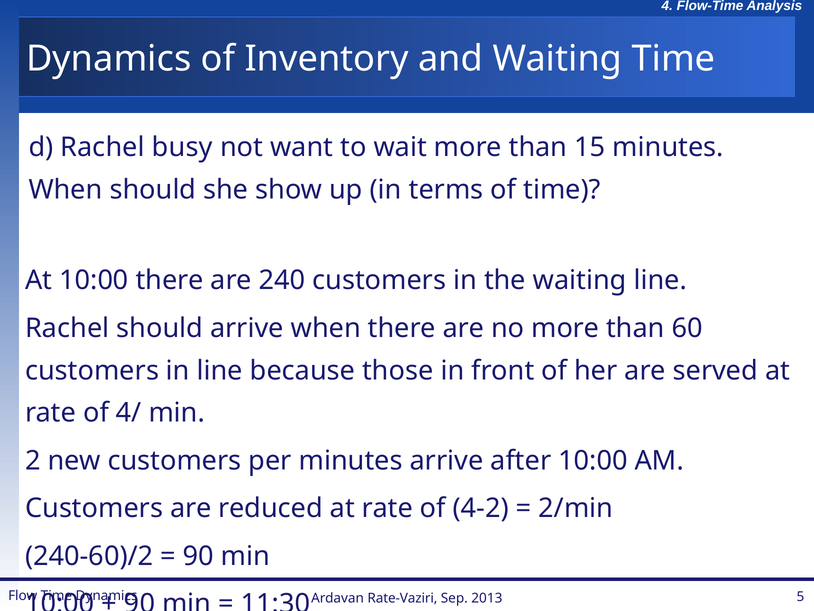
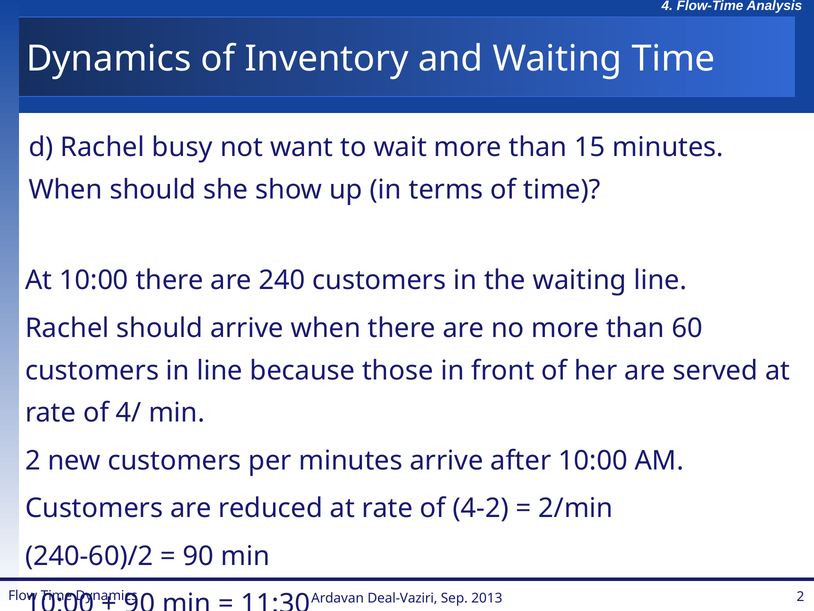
Dynamics 5: 5 -> 2 (800, 596)
Rate-Vaziri: Rate-Vaziri -> Deal-Vaziri (402, 598)
